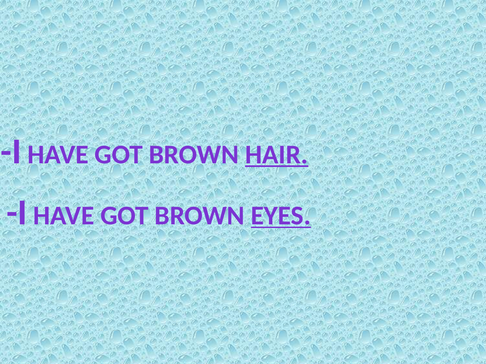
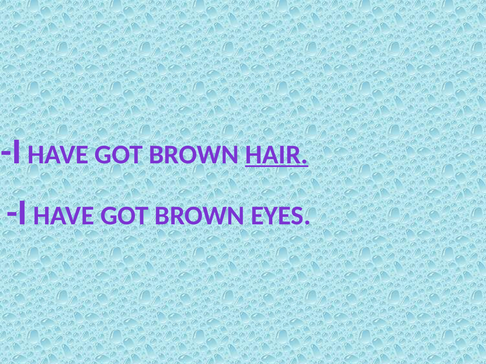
EYES underline: present -> none (281, 216)
